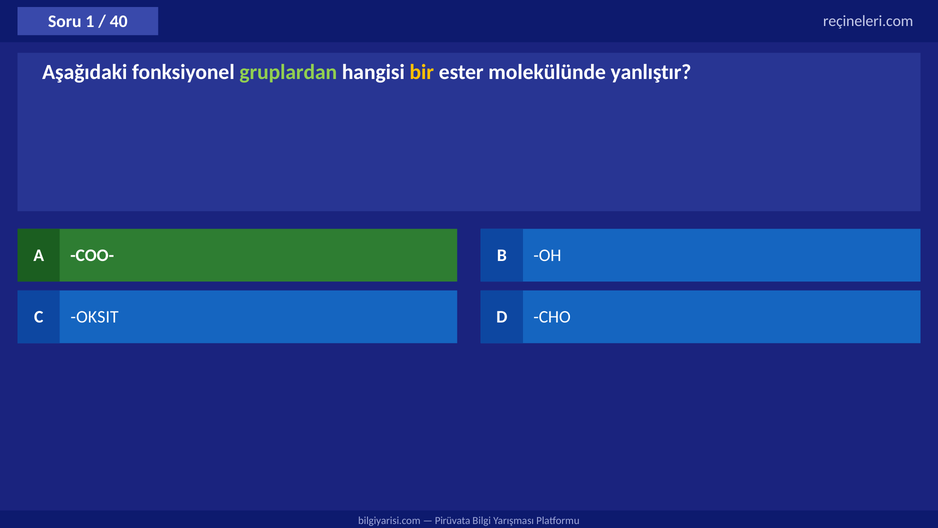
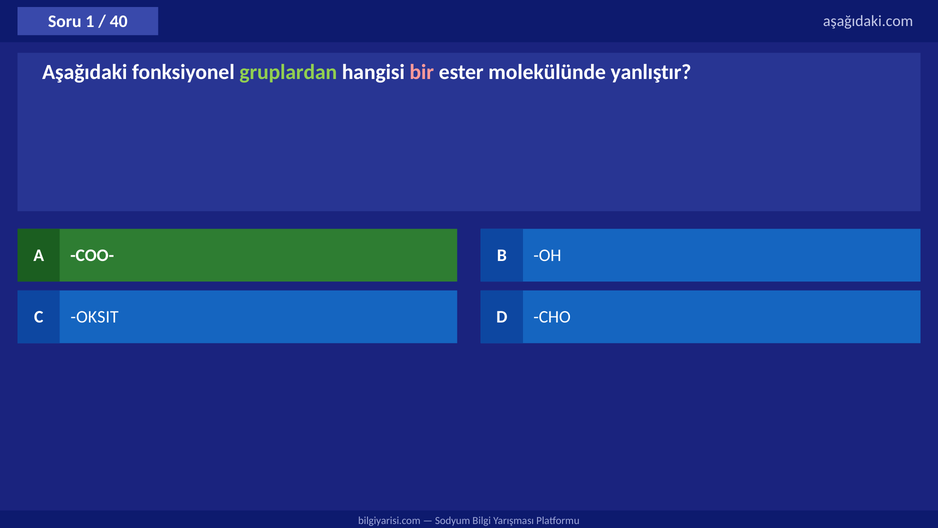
reçineleri.com: reçineleri.com -> aşağıdaki.com (868, 21)
bir colour: yellow -> pink (422, 72)
Pirüvata: Pirüvata -> Sodyum (453, 520)
